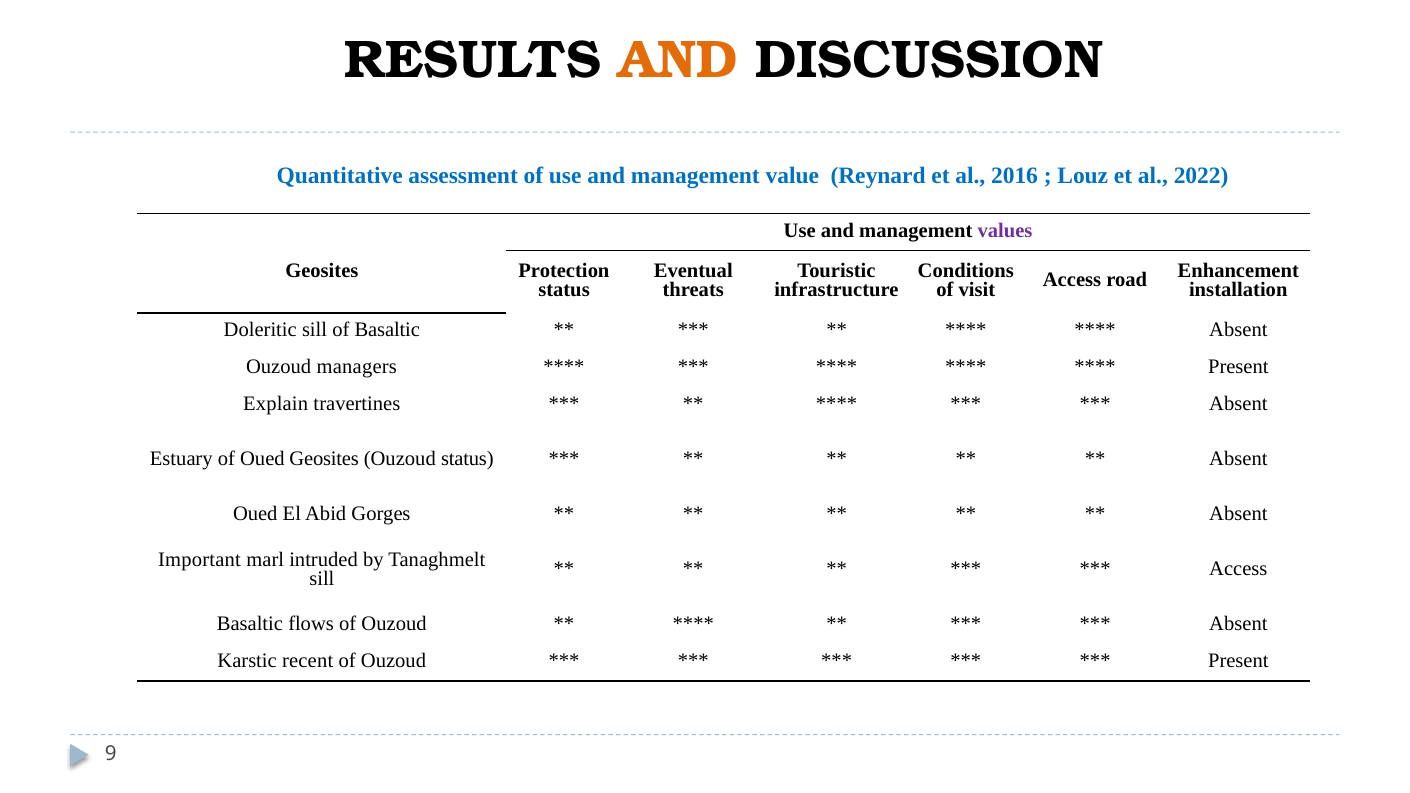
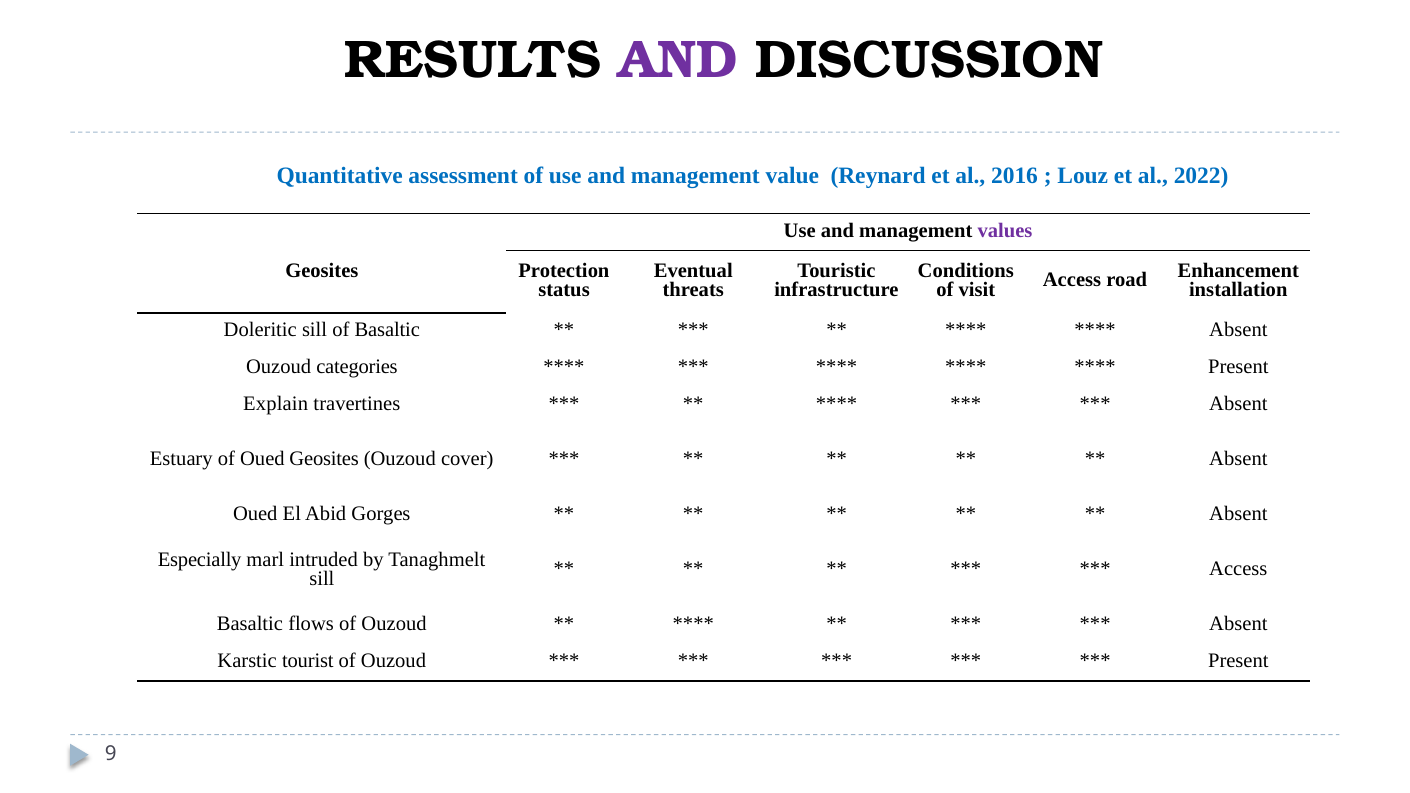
AND colour: orange -> purple (678, 61)
managers: managers -> categories (357, 367)
Ouzoud status: status -> cover (467, 459)
Important: Important -> Especially (200, 560)
recent: recent -> tourist (308, 661)
